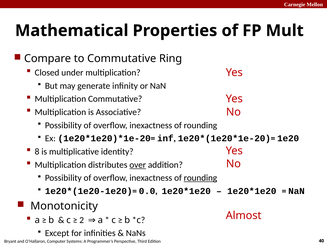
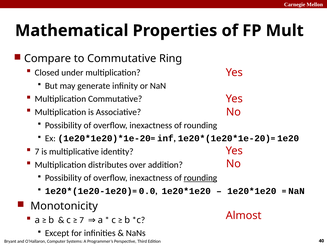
8: 8 -> 7 (37, 152)
over underline: present -> none (138, 165)
2: 2 -> 7 (82, 220)
